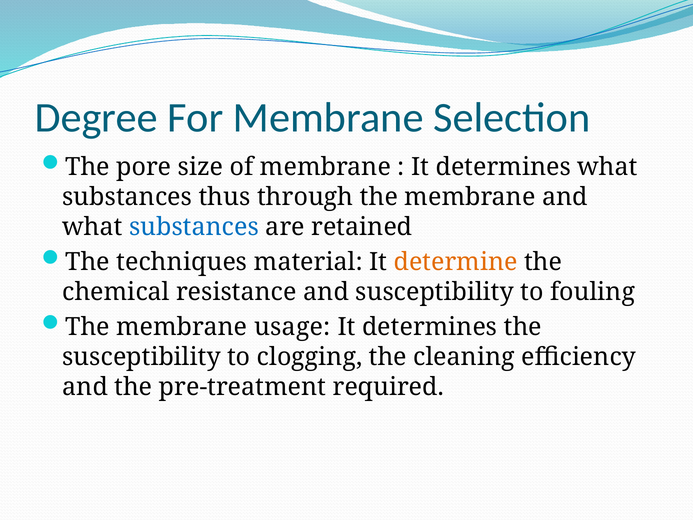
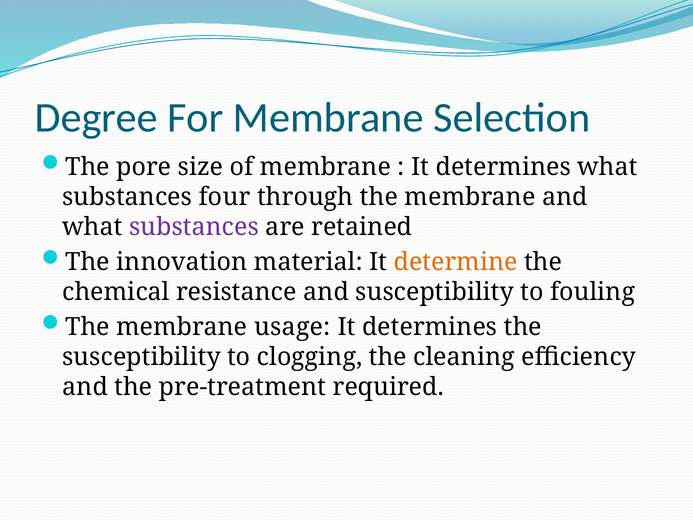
thus: thus -> four (225, 197)
substances colour: blue -> purple (194, 227)
techniques: techniques -> innovation (182, 262)
